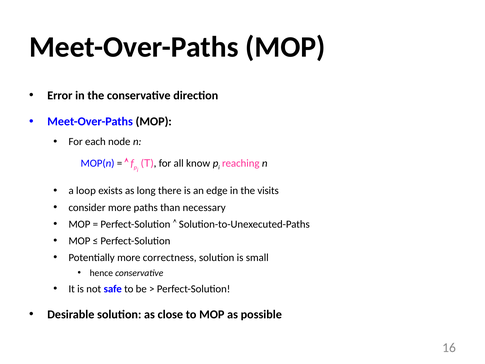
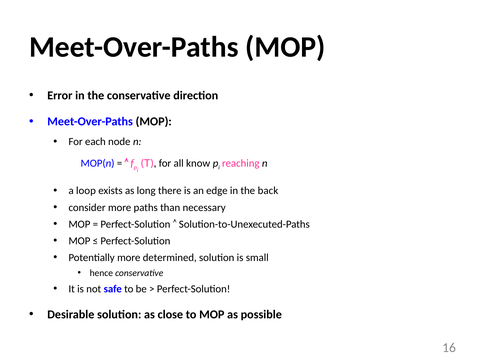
visits: visits -> back (268, 191)
correctness: correctness -> determined (170, 257)
